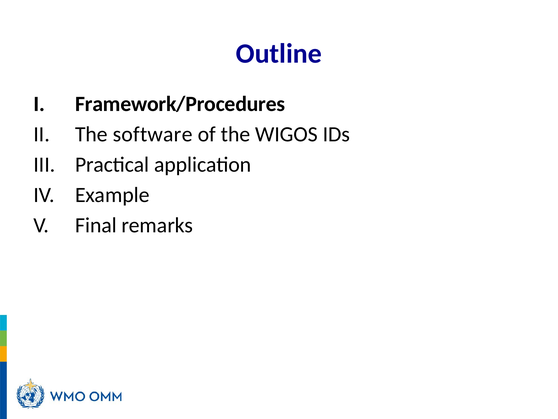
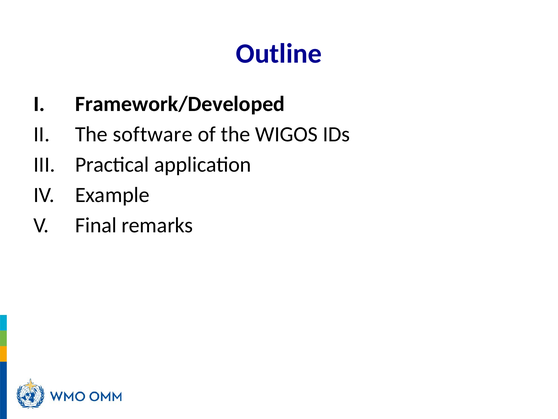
Framework/Procedures: Framework/Procedures -> Framework/Developed (180, 104)
